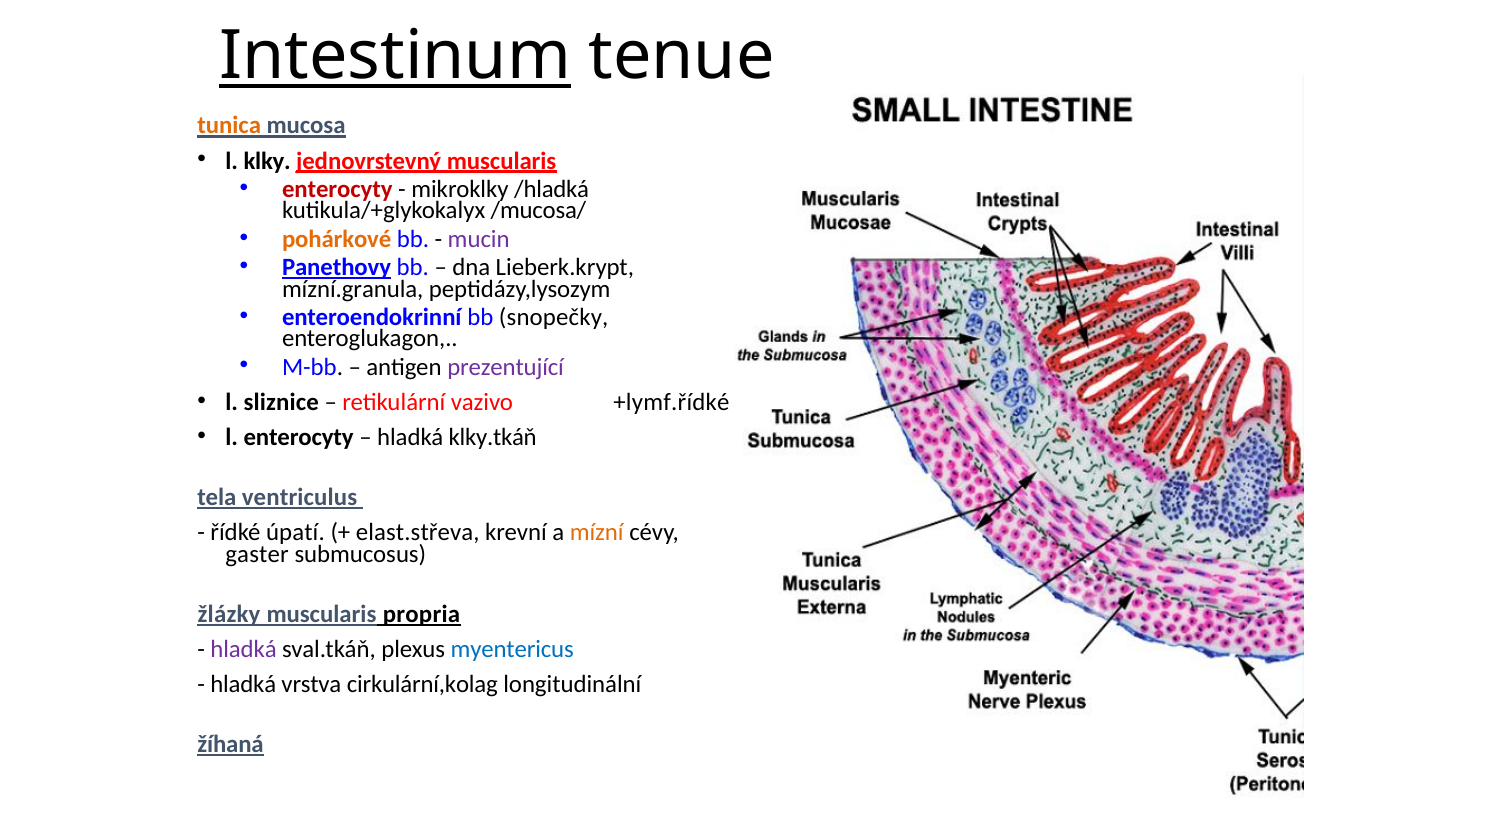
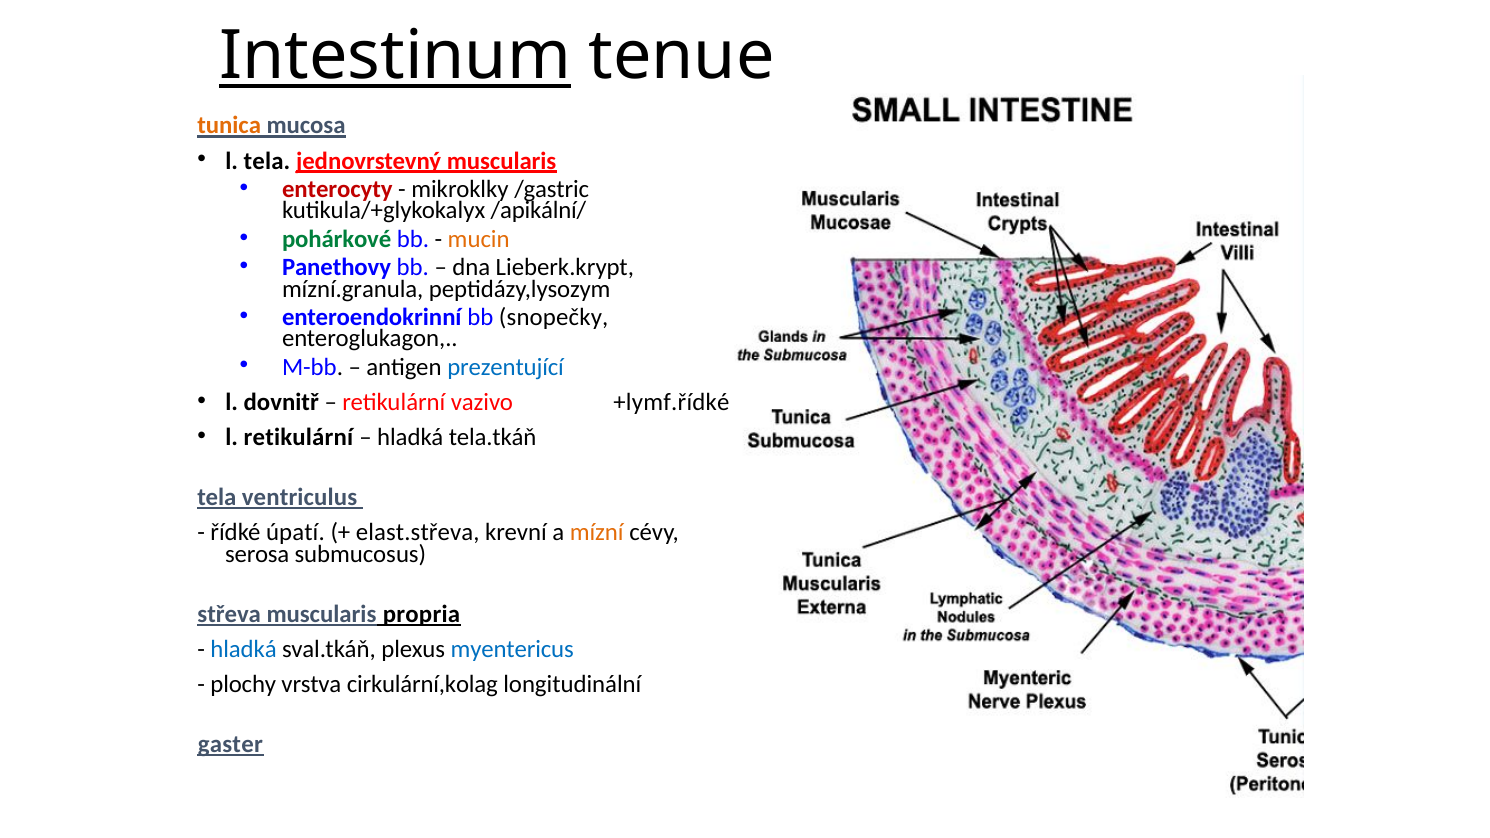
l klky: klky -> tela (267, 161)
/hladká: /hladká -> /gastric (552, 189)
/mucosa/: /mucosa/ -> /apikální/ (538, 211)
pohárkové colour: orange -> green (337, 239)
mucin colour: purple -> orange (479, 239)
Panethovy underline: present -> none (337, 267)
prezentující colour: purple -> blue (506, 367)
sliznice: sliznice -> dovnitř (281, 402)
l enterocyty: enterocyty -> retikulární (298, 438)
klky.tkáň: klky.tkáň -> tela.tkáň (493, 438)
gaster: gaster -> serosa (257, 554)
žlázky: žlázky -> střeva (229, 614)
hladká colour: purple -> blue (244, 649)
hladká: hladká -> plochy (243, 685)
žíhaná: žíhaná -> gaster (230, 744)
